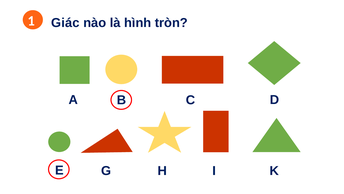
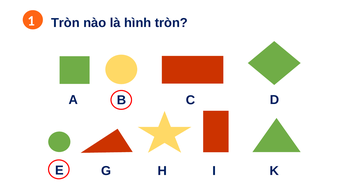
1 Giác: Giác -> Tròn (65, 23)
